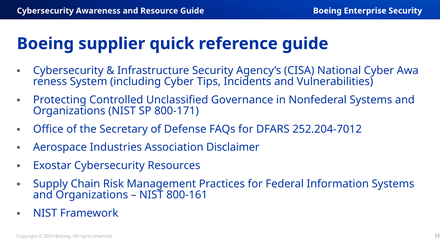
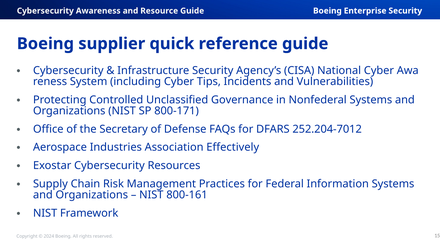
Disclaimer: Disclaimer -> Effectively (233, 148)
